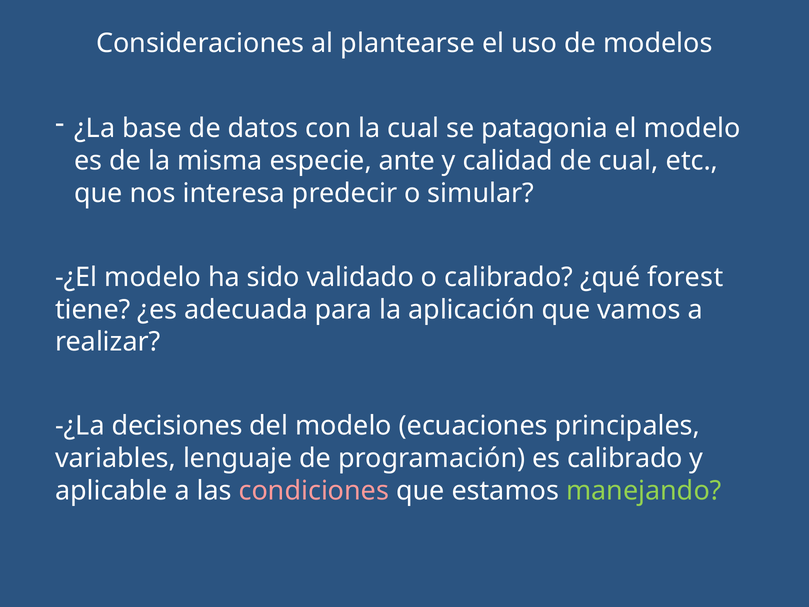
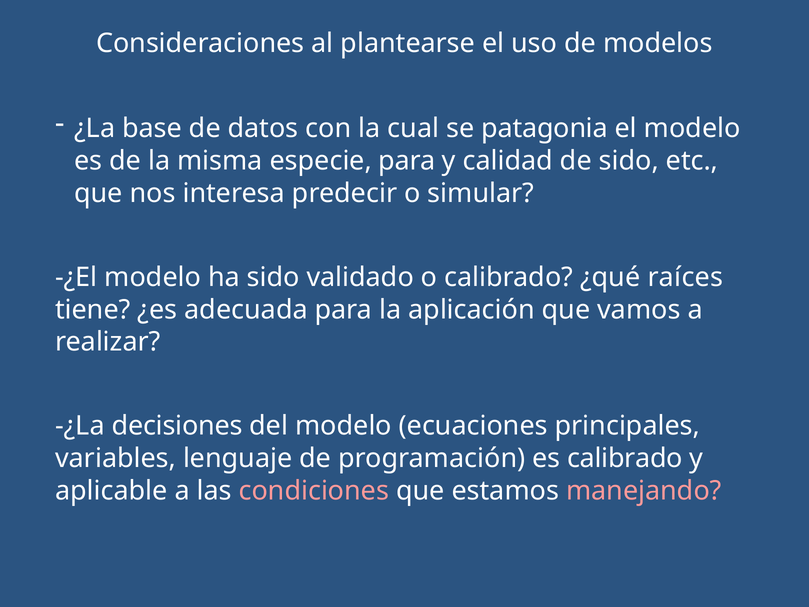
especie ante: ante -> para (407, 161)
de cual: cual -> sido (629, 161)
forest: forest -> raíces (685, 277)
manejando colour: light green -> pink (644, 491)
